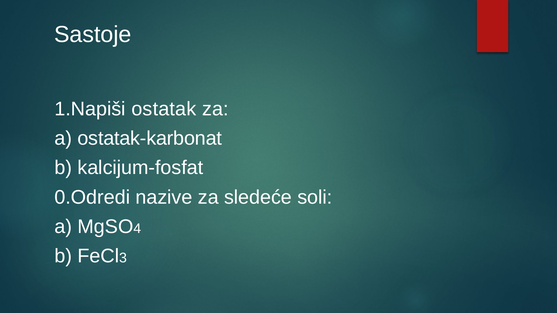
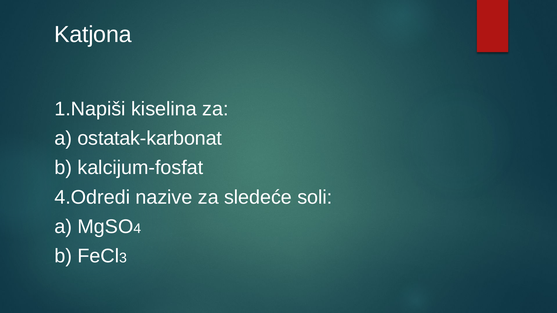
Sastoje: Sastoje -> Katjona (93, 35)
ostatak: ostatak -> kiselina (164, 109)
0.Odredi: 0.Odredi -> 4.Odredi (92, 197)
